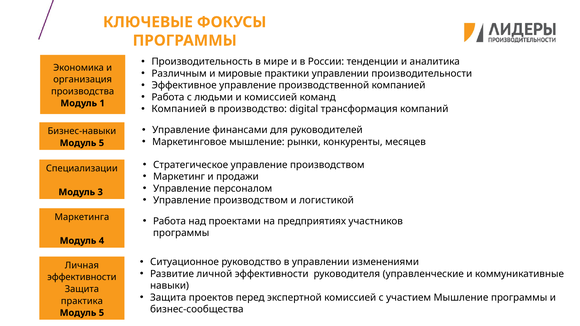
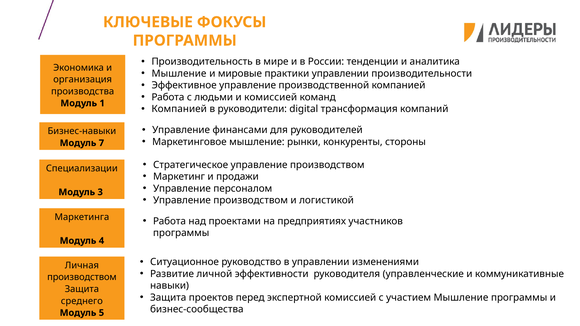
Различным: Различным -> Мышление (179, 74)
производство: производство -> руководители (252, 109)
месяцев: месяцев -> стороны (405, 142)
5: 5 -> 7 (101, 143)
эффективности: эффективности -> производством (82, 277)
практика: практика -> среднего (82, 301)
